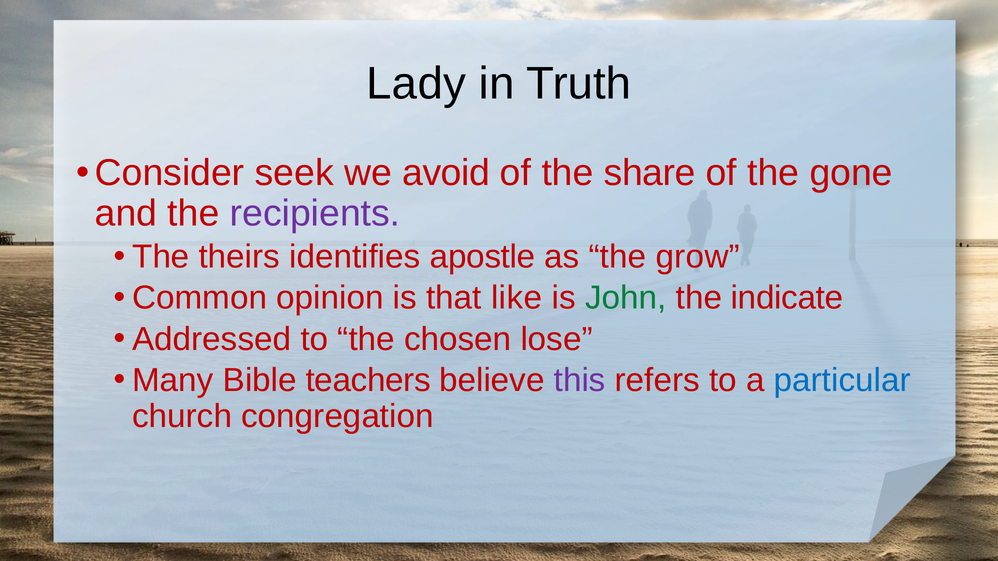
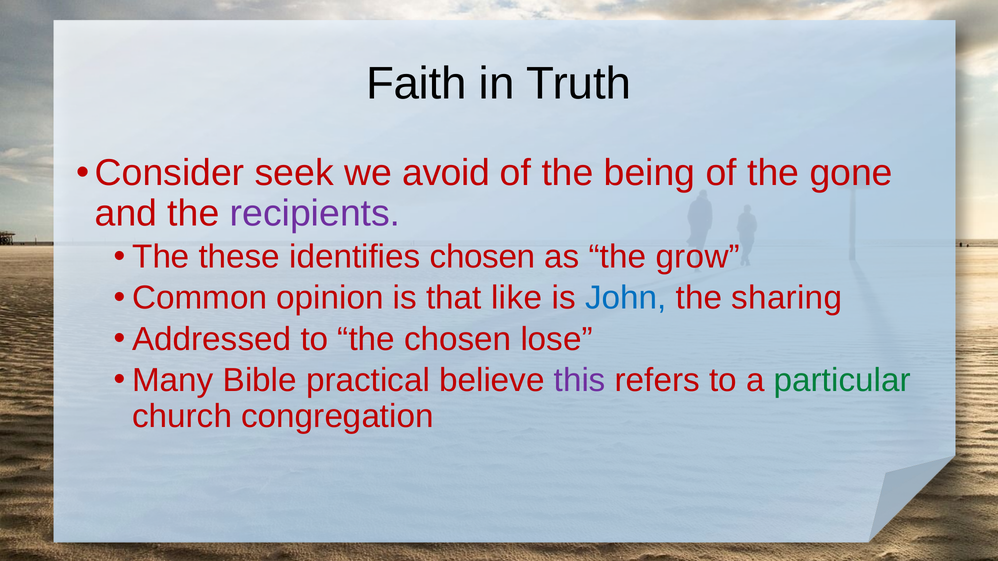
Lady: Lady -> Faith (416, 84)
share: share -> being (650, 173)
theirs: theirs -> these (239, 257)
identifies apostle: apostle -> chosen (483, 257)
John colour: green -> blue (626, 298)
indicate: indicate -> sharing (787, 298)
teachers: teachers -> practical (368, 380)
particular colour: blue -> green (842, 380)
